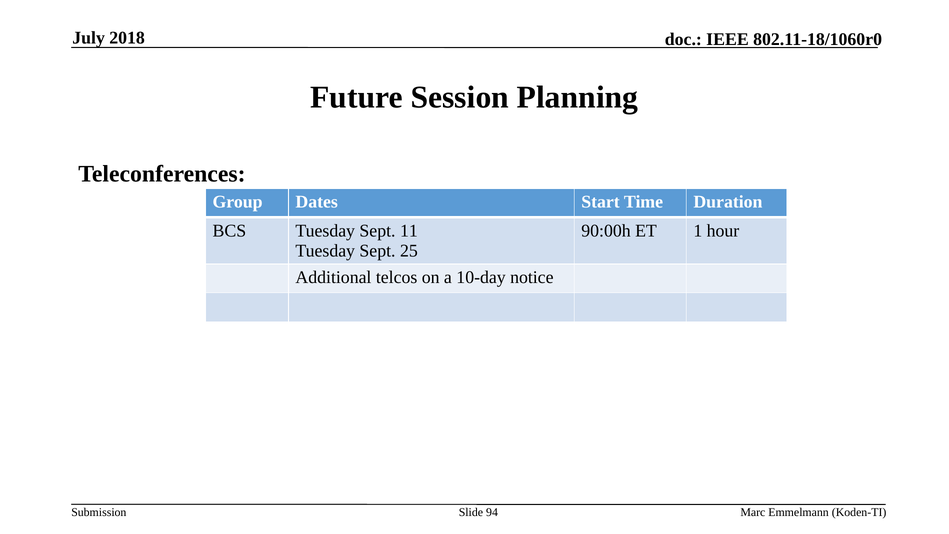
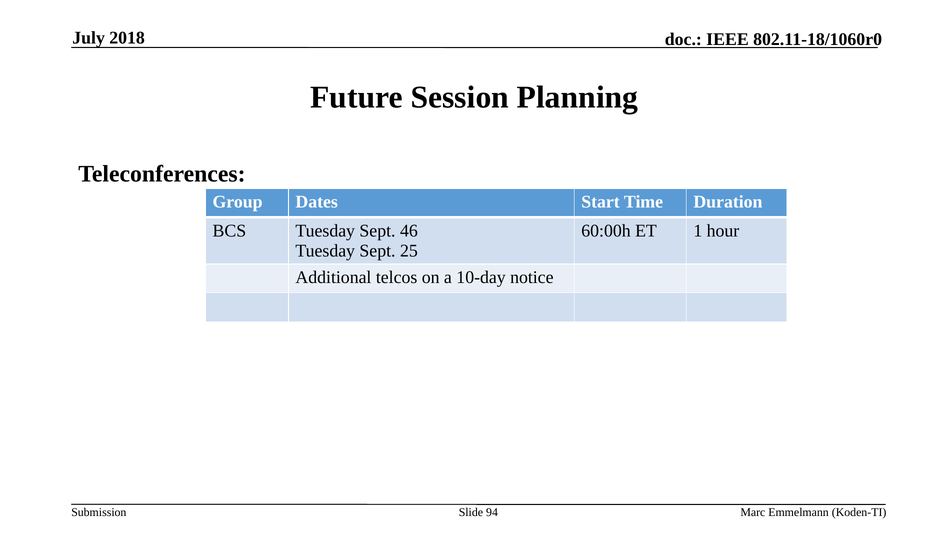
11: 11 -> 46 (409, 231)
90:00h: 90:00h -> 60:00h (606, 231)
